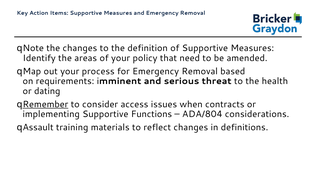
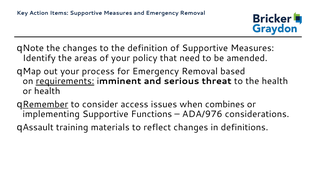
requirements underline: none -> present (65, 81)
or dating: dating -> health (47, 91)
contracts: contracts -> combines (225, 104)
ADA/804: ADA/804 -> ADA/976 (202, 114)
